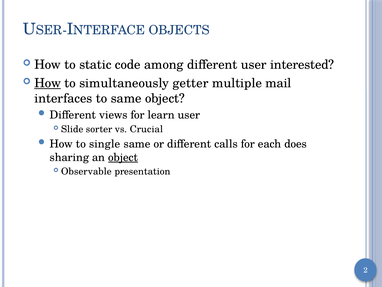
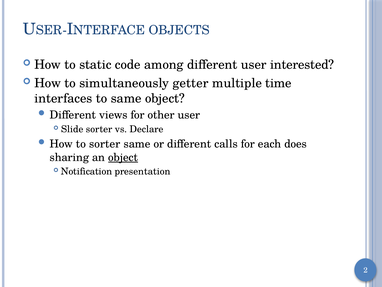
How underline: present -> none (48, 83)
mail: mail -> time (278, 83)
learn: learn -> other (161, 115)
Crucial: Crucial -> Declare (147, 129)
to single: single -> sorter (105, 144)
Observable: Observable -> Notification (87, 171)
